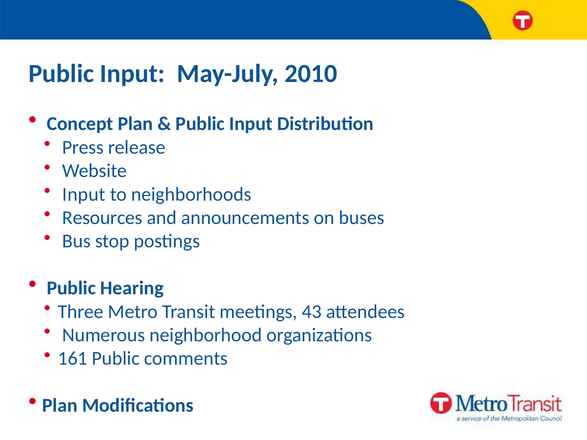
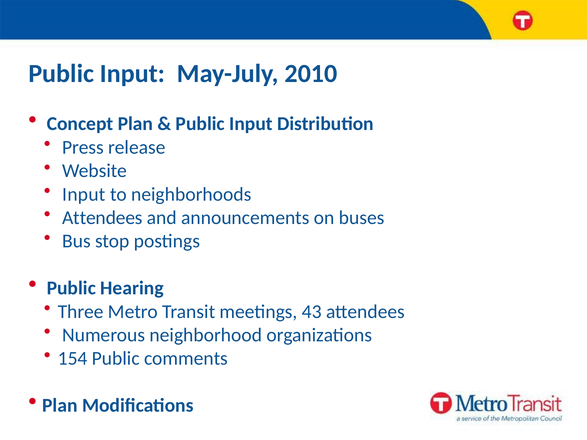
Resources: Resources -> Attendees (102, 218)
161: 161 -> 154 (73, 359)
